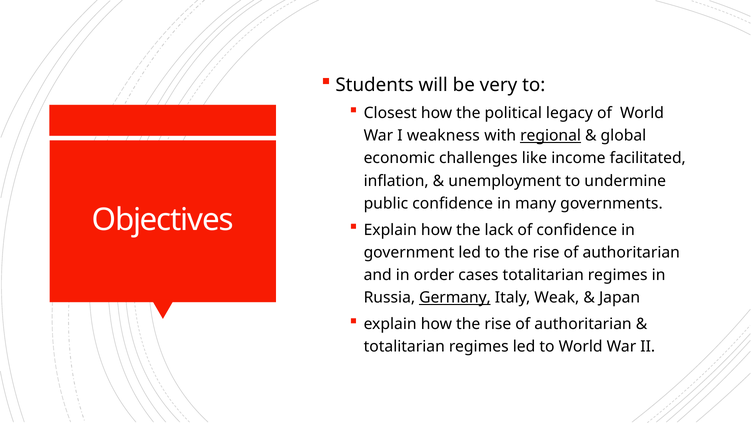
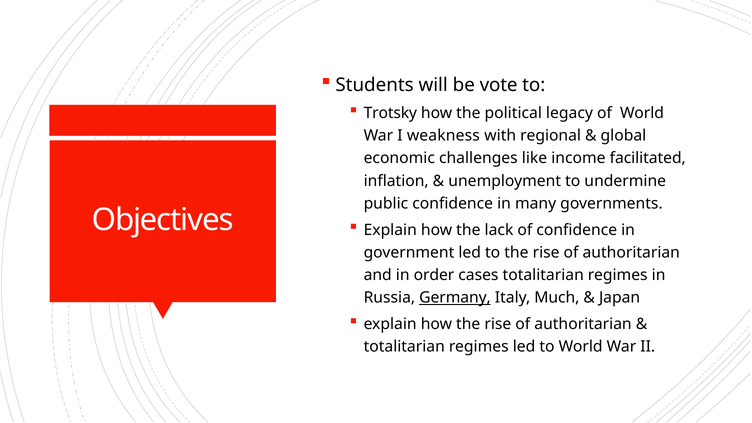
very: very -> vote (499, 85)
Closest: Closest -> Trotsky (390, 113)
regional underline: present -> none (551, 136)
Weak: Weak -> Much (557, 298)
